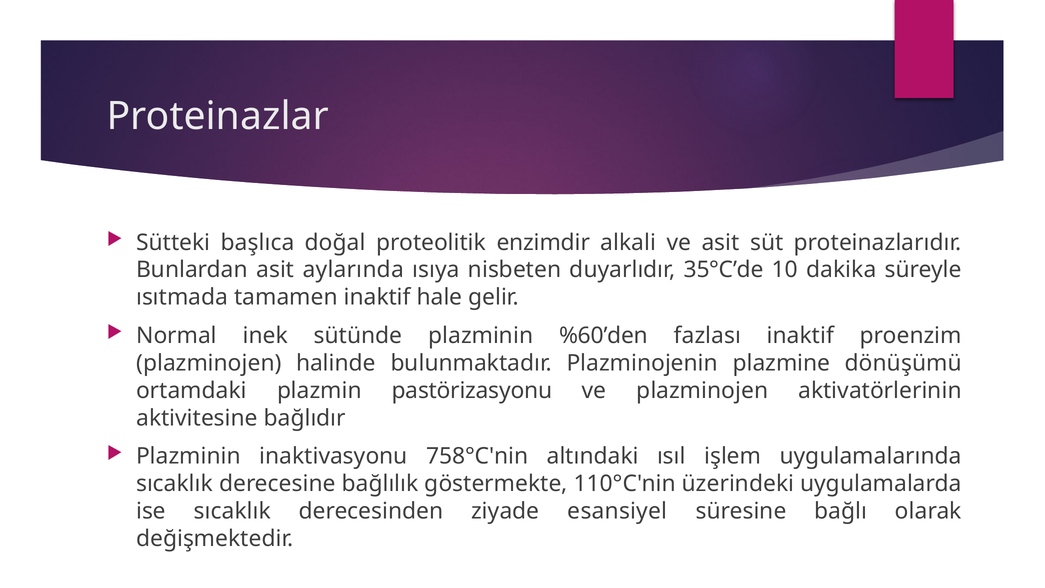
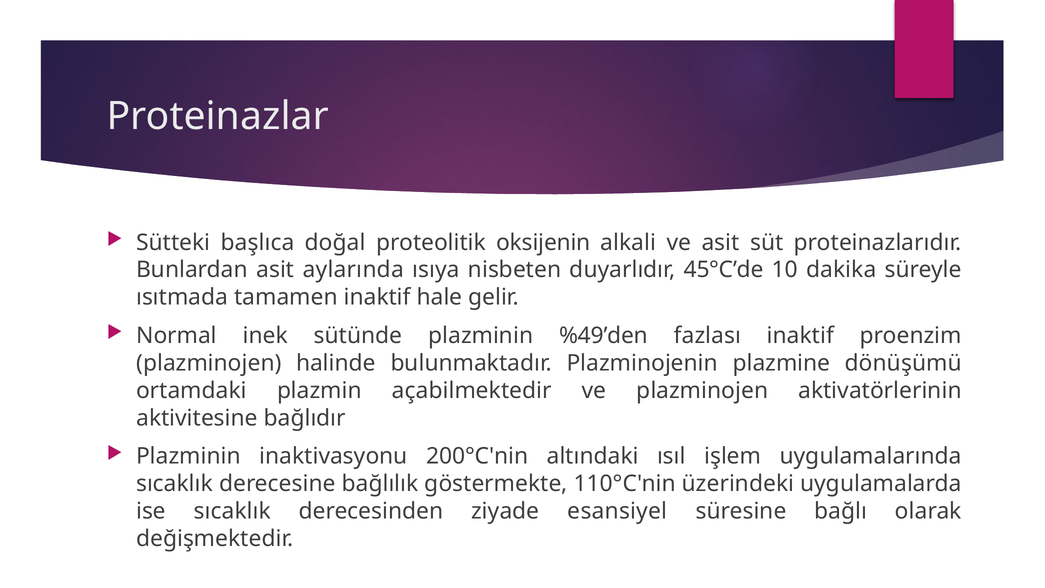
enzimdir: enzimdir -> oksijenin (543, 242)
35°C’de: 35°C’de -> 45°C’de (724, 270)
%60’den: %60’den -> %49’den (604, 336)
pastörizasyonu: pastörizasyonu -> açabilmektedir (472, 390)
758°C'nin: 758°C'nin -> 200°C'nin (477, 456)
